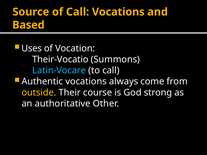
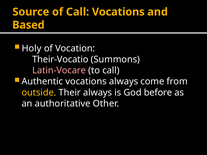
Uses: Uses -> Holy (32, 48)
Latin-Vocare colour: light blue -> pink (59, 71)
Their course: course -> always (98, 93)
strong: strong -> before (158, 93)
